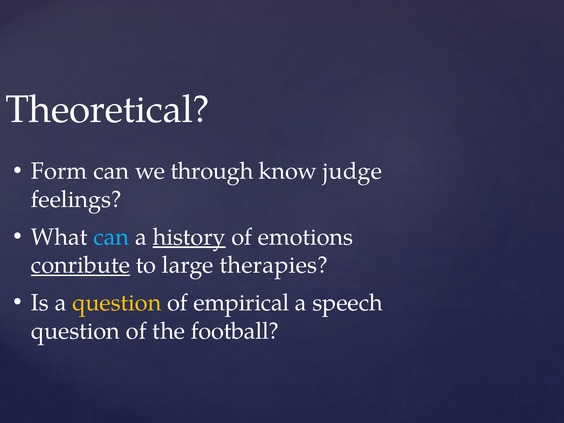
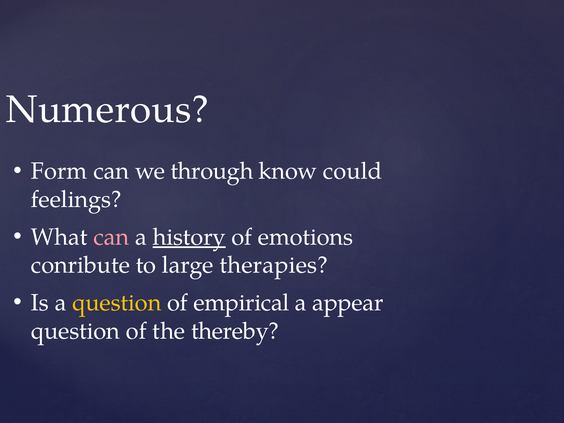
Theoretical: Theoretical -> Numerous (107, 110)
judge: judge -> could (353, 171)
can colour: light blue -> pink (111, 237)
conribute underline: present -> none (80, 265)
speech: speech -> appear (348, 303)
football: football -> thereby (235, 331)
